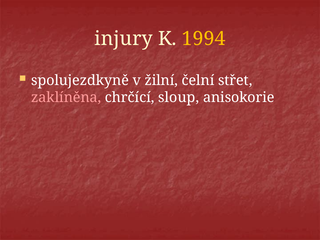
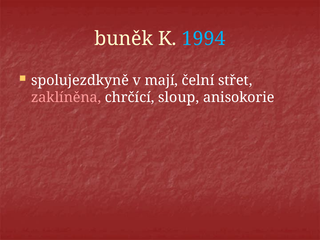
injury: injury -> buněk (124, 39)
1994 colour: yellow -> light blue (204, 39)
žilní: žilní -> mají (161, 80)
